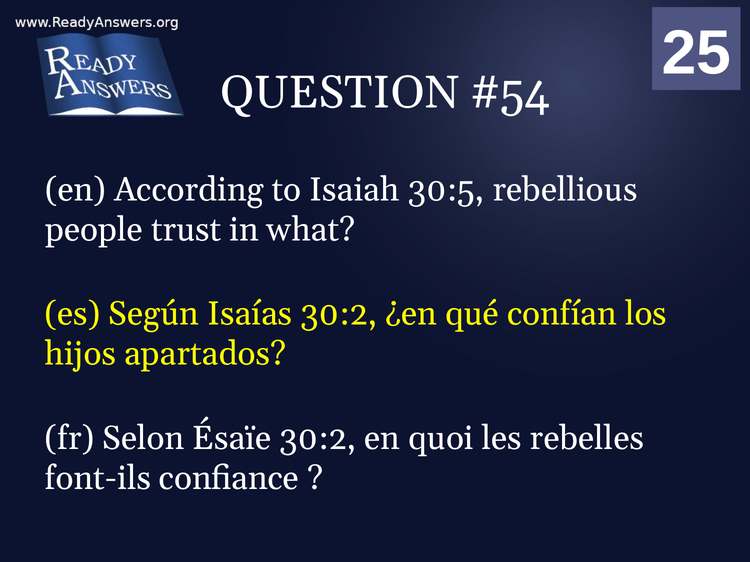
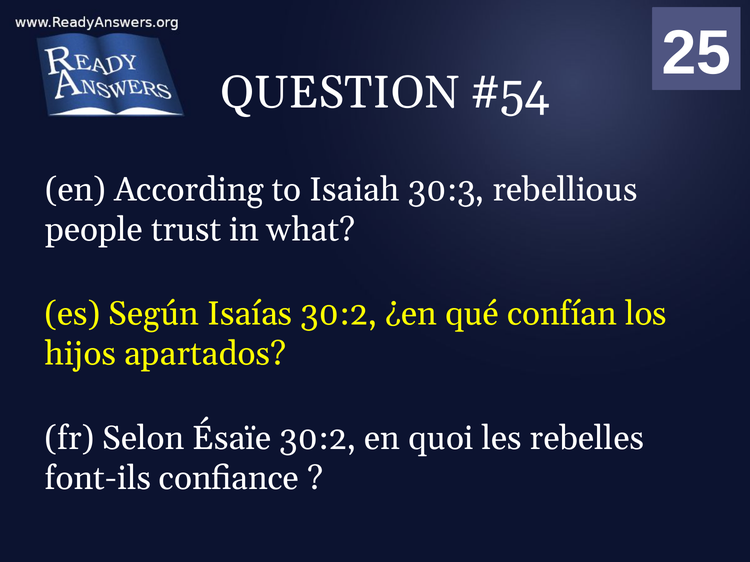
30:5: 30:5 -> 30:3 (446, 190)
